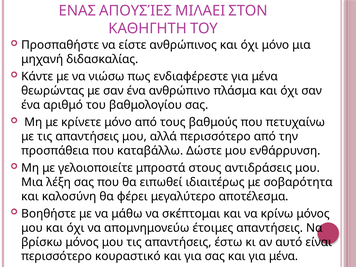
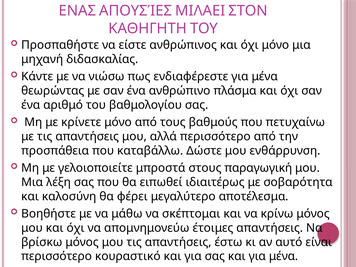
αντιδράσεις: αντιδράσεις -> παραγωγική (258, 168)
